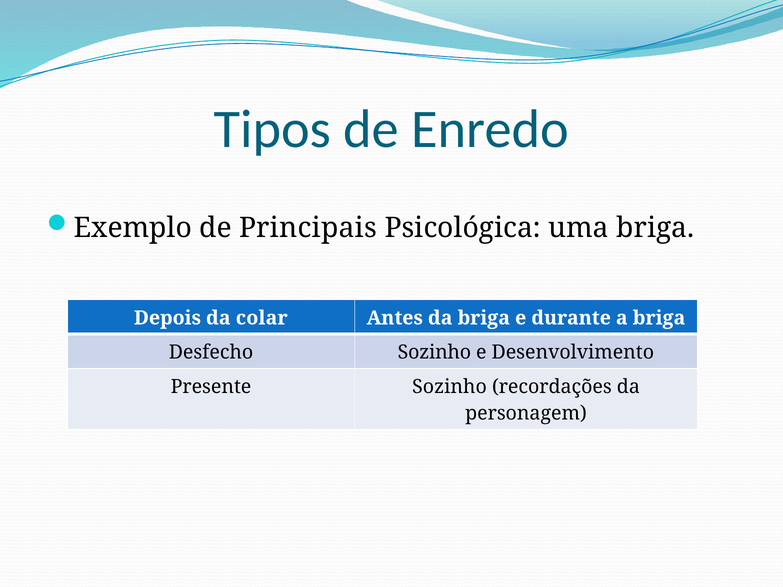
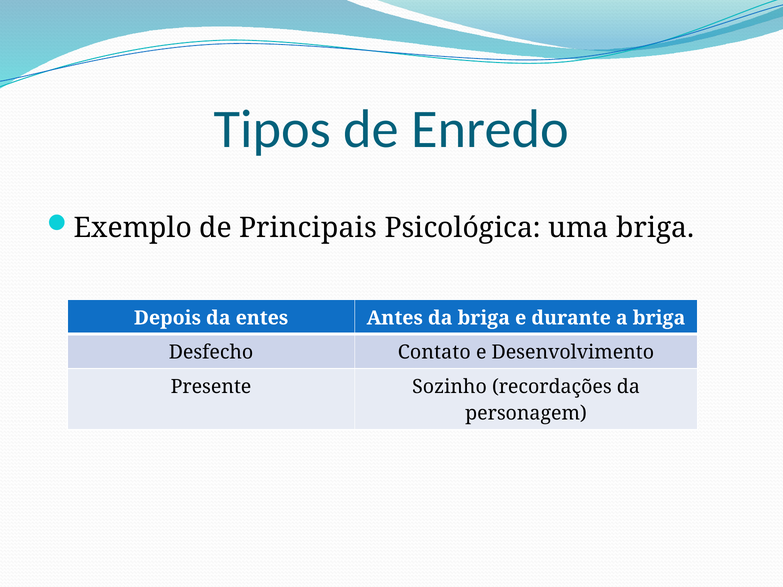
colar: colar -> entes (262, 318)
Desfecho Sozinho: Sozinho -> Contato (434, 353)
